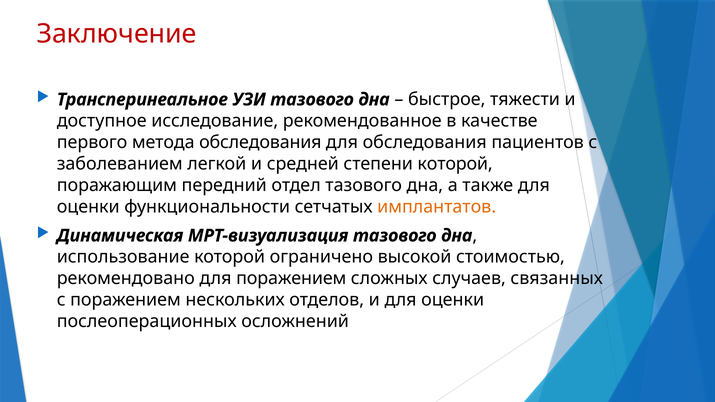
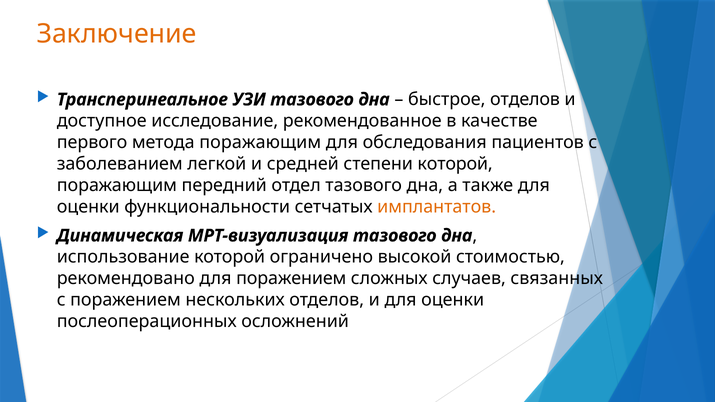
Заключение colour: red -> orange (117, 34)
быстрое тяжести: тяжести -> отделов (525, 100)
метода обследования: обследования -> поражающим (260, 142)
